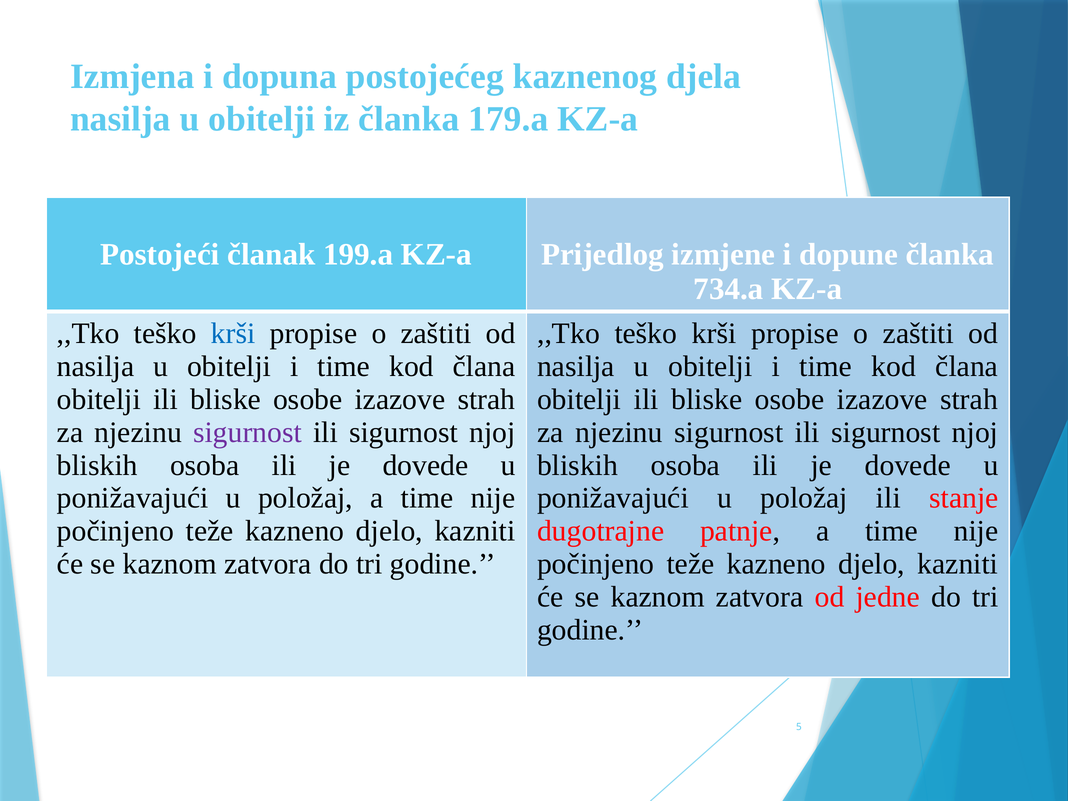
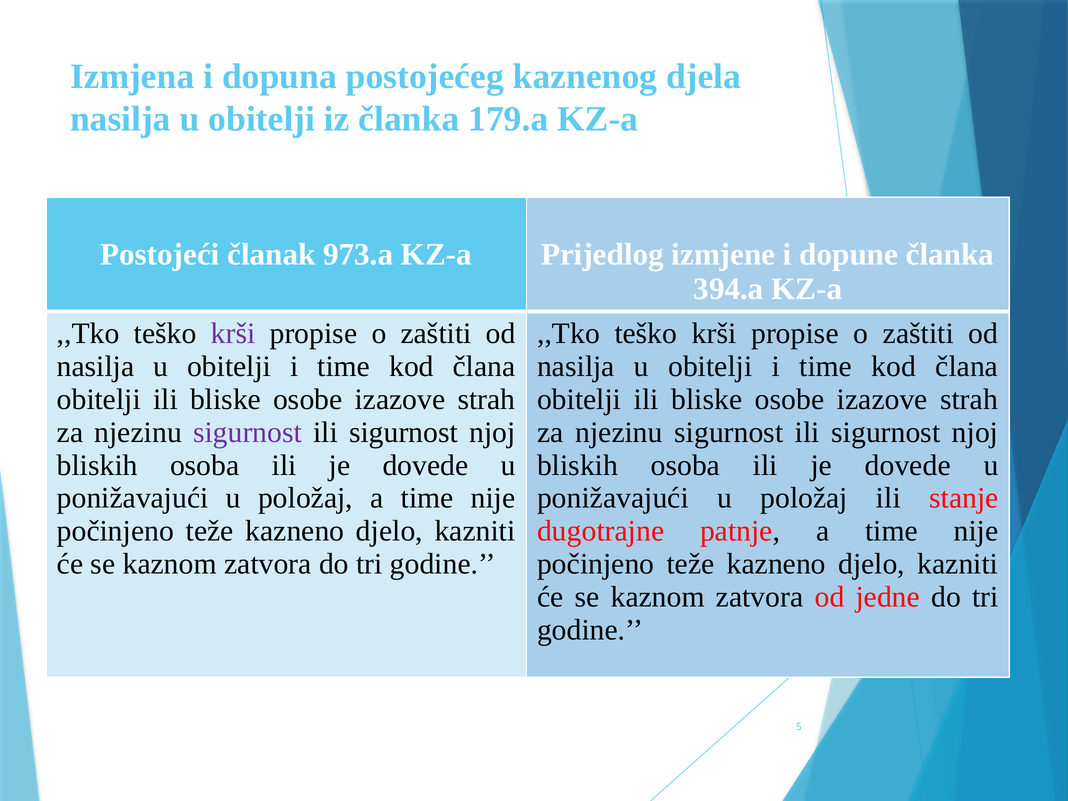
199.a: 199.a -> 973.a (358, 254)
734.a: 734.a -> 394.a (728, 289)
krši colour: blue -> purple (233, 334)
